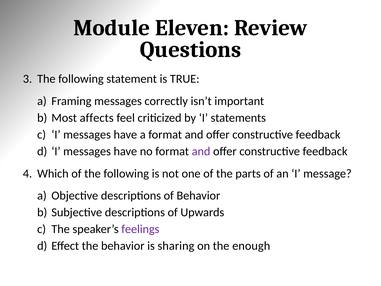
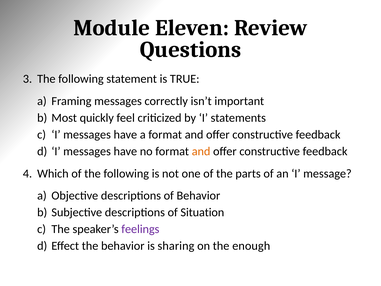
affects: affects -> quickly (97, 118)
and colour: purple -> orange (201, 151)
Upwards: Upwards -> Situation (202, 212)
